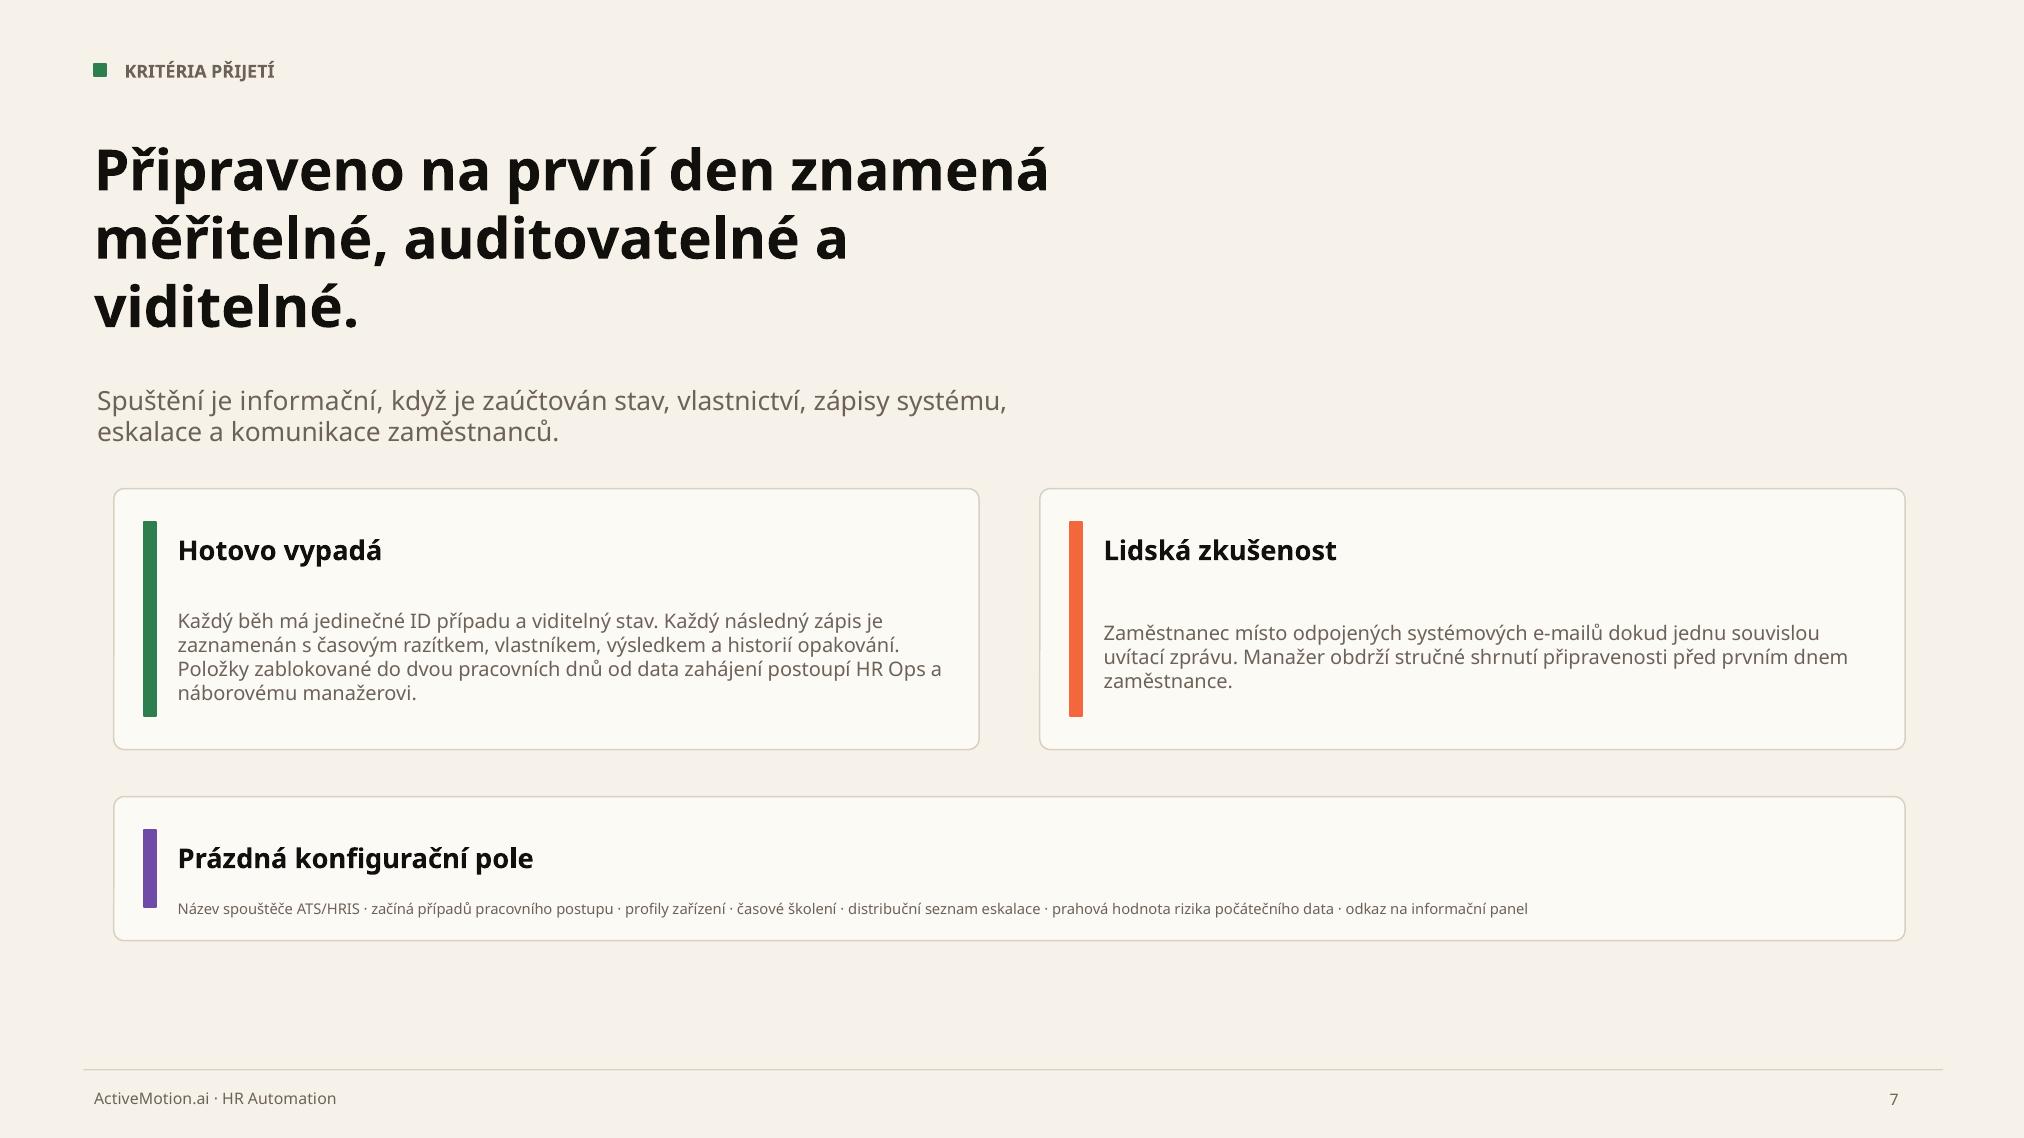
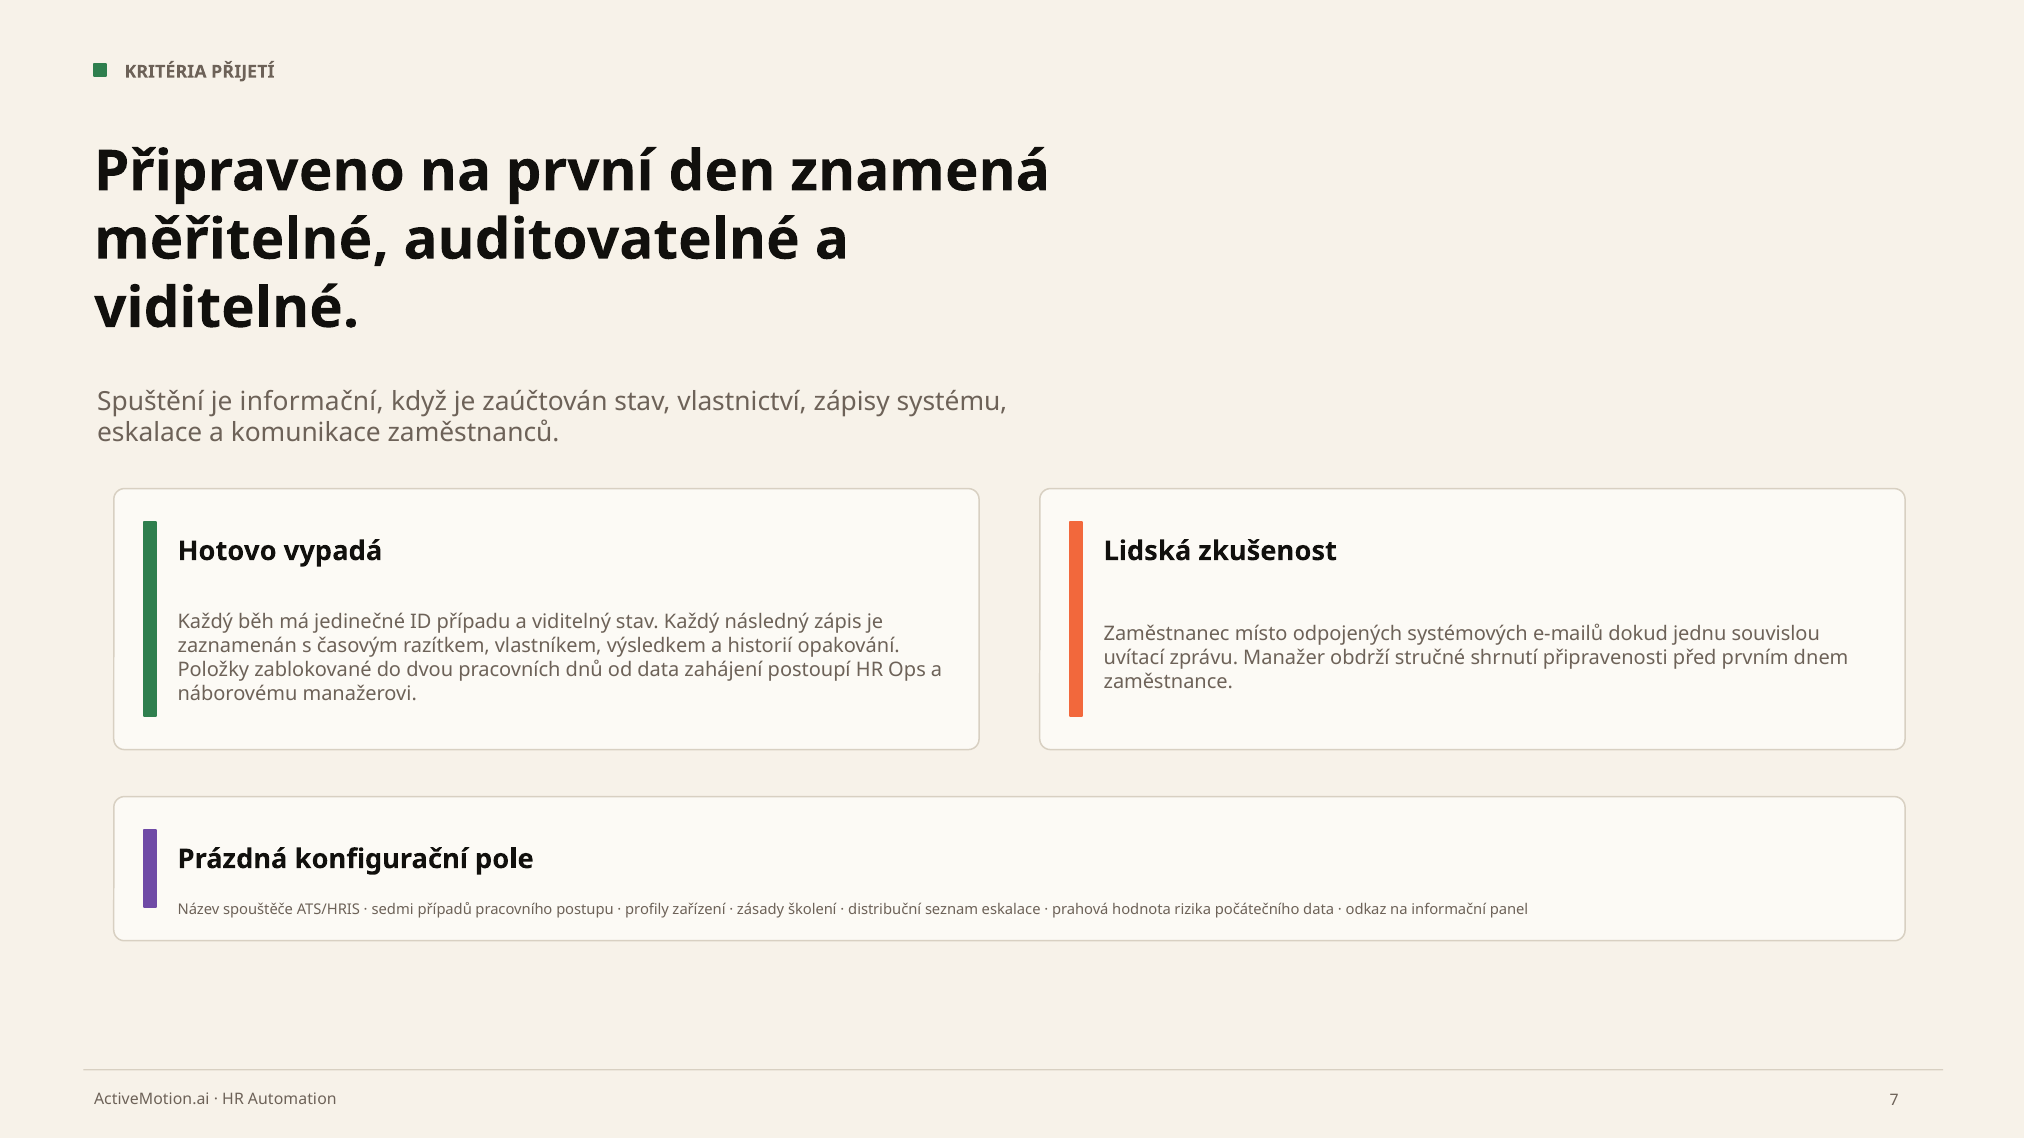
začíná: začíná -> sedmi (393, 910)
časové: časové -> zásady (761, 910)
